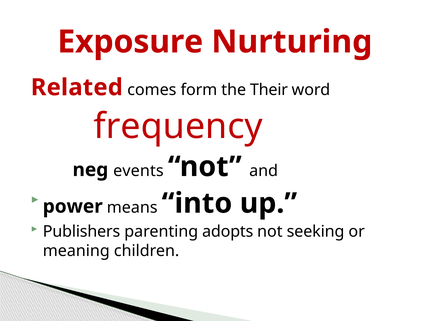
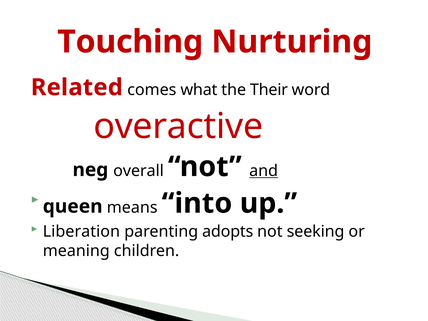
Exposure: Exposure -> Touching (130, 42)
form: form -> what (199, 90)
frequency: frequency -> overactive (178, 126)
events: events -> overall (139, 171)
and underline: none -> present (264, 171)
power: power -> queen (73, 206)
Publishers: Publishers -> Liberation (81, 232)
